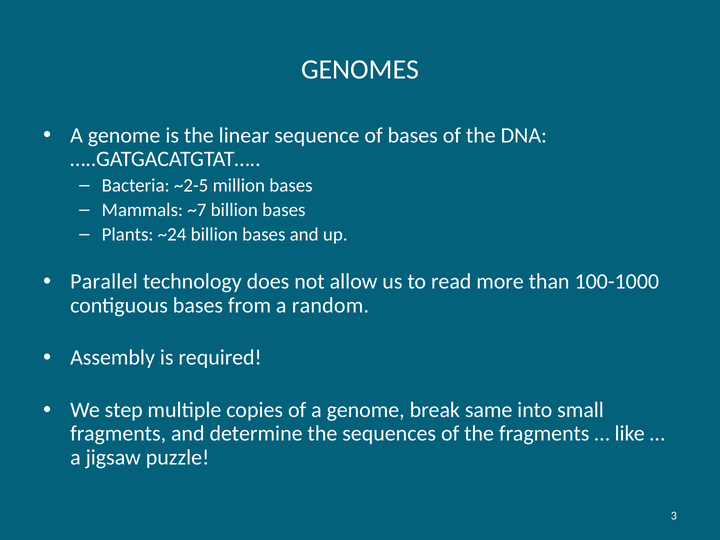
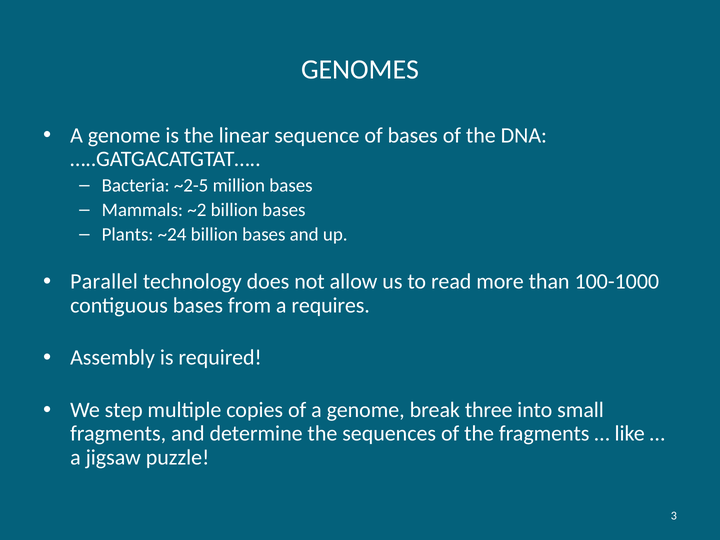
~7: ~7 -> ~2 (197, 210)
random: random -> requires (331, 305)
same: same -> three (489, 410)
